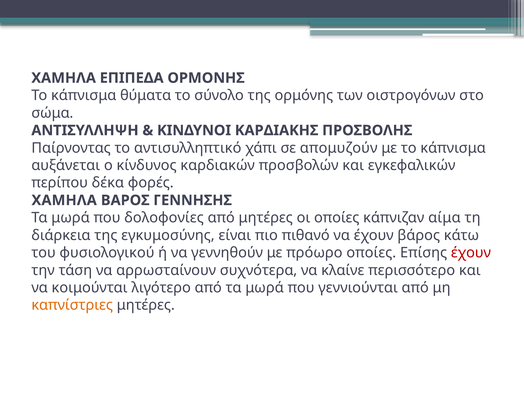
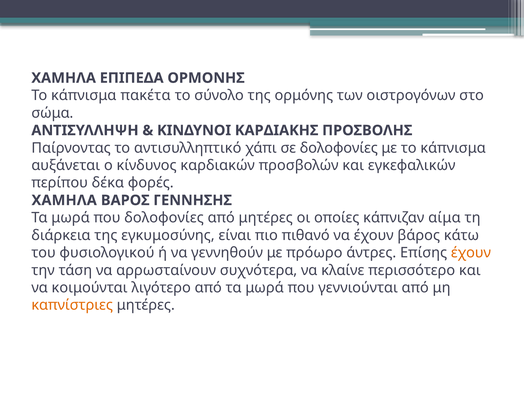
θύματα: θύματα -> πακέτα (146, 95)
σε απομυζούν: απομυζούν -> δολοφονίες (339, 148)
πρόωρο οποίες: οποίες -> άντρες (371, 253)
έχουν colour: red -> orange (471, 253)
